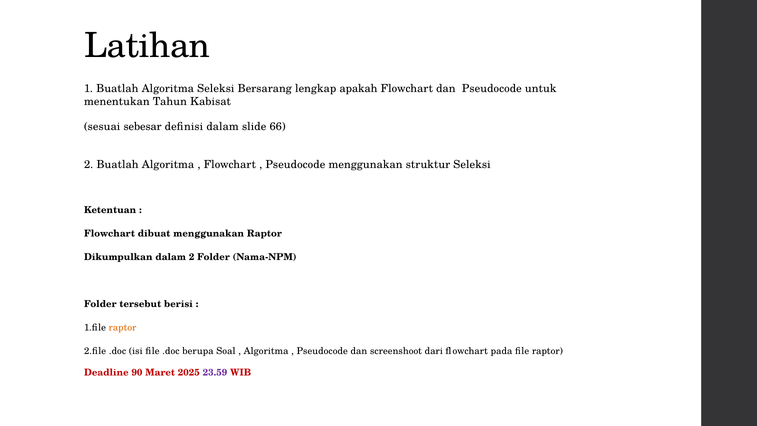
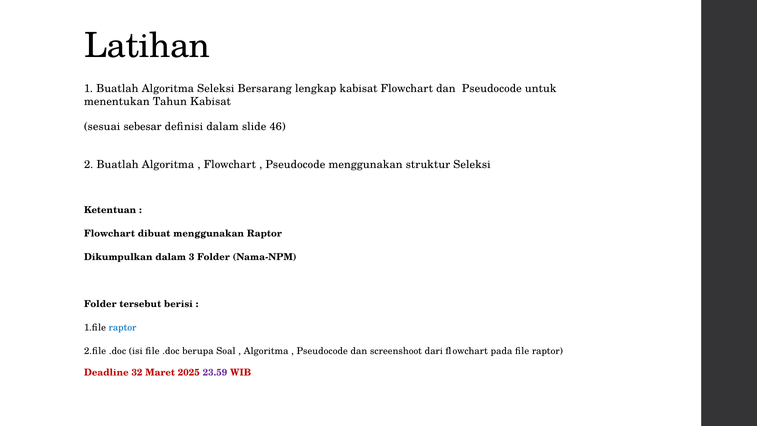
lengkap apakah: apakah -> kabisat (359, 89)
66: 66 -> 46 (278, 127)
dalam 2: 2 -> 3 (192, 257)
raptor colour: orange -> blue (123, 327)
90: 90 -> 32 (137, 372)
